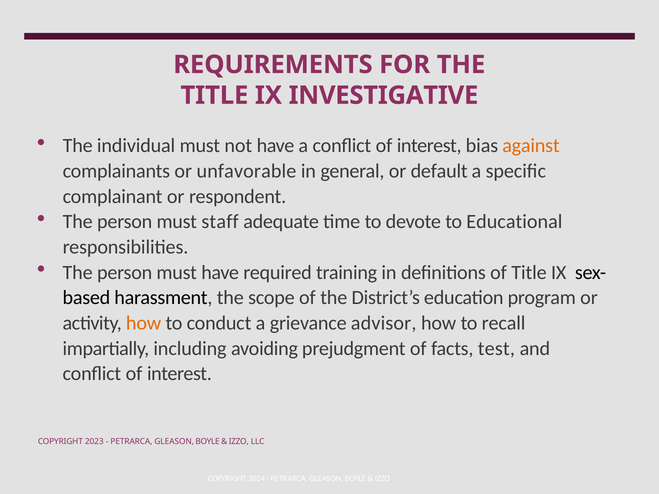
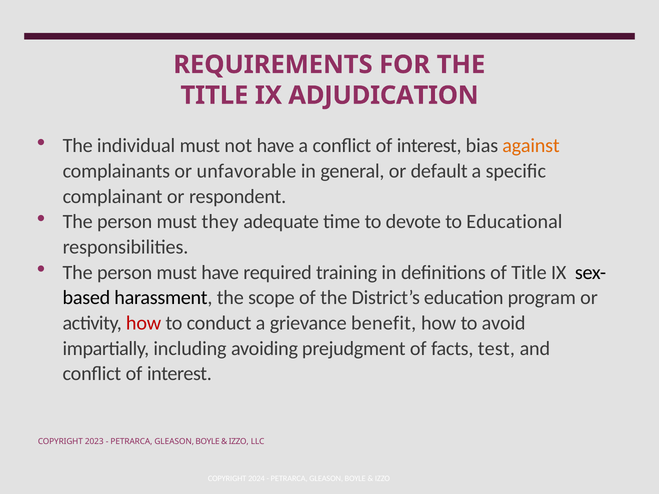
INVESTIGATIVE: INVESTIGATIVE -> ADJUDICATION (383, 95)
staff: staff -> they (220, 222)
how colour: orange -> red (144, 323)
advisor: advisor -> benefit (384, 323)
recall: recall -> avoid (504, 323)
